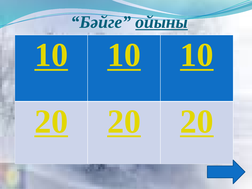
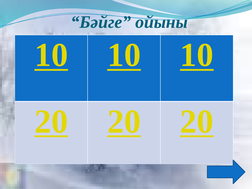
ойыны underline: present -> none (162, 22)
